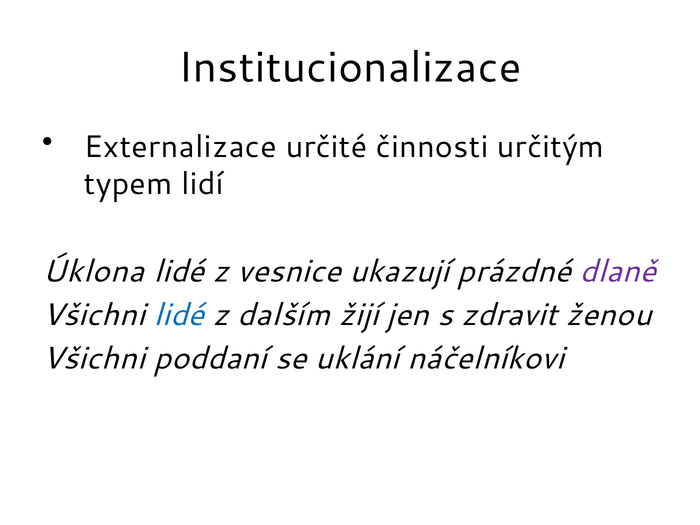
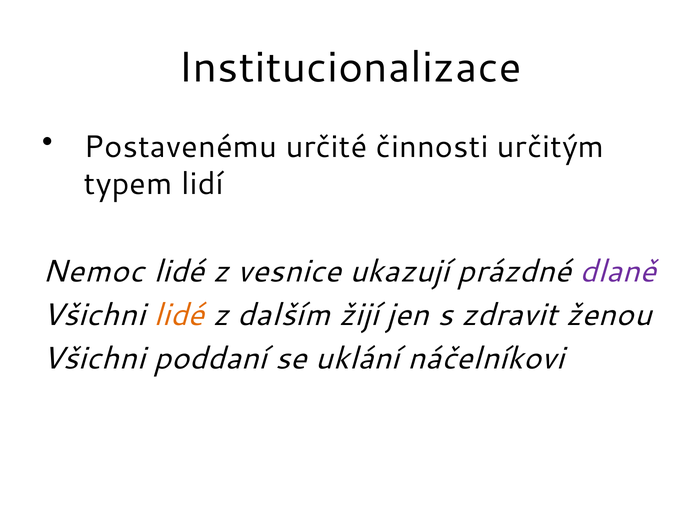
Externalizace: Externalizace -> Postavenému (180, 147)
Úklona: Úklona -> Nemoc (93, 271)
lidé colour: blue -> orange (179, 315)
